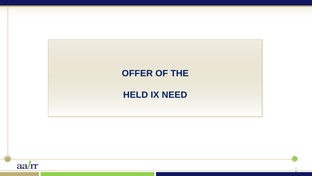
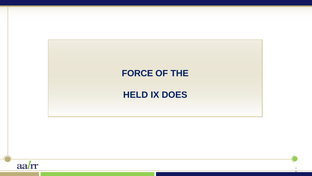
OFFER: OFFER -> FORCE (137, 73)
NEED: NEED -> DOES (175, 95)
